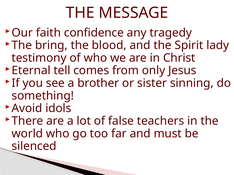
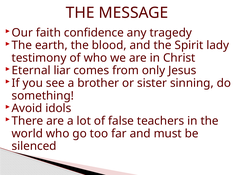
bring: bring -> earth (51, 45)
tell: tell -> liar (62, 71)
